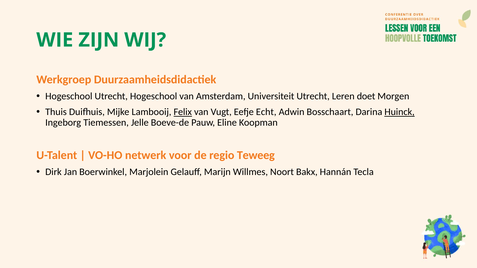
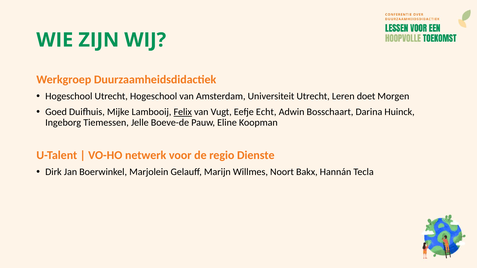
Thuis: Thuis -> Goed (56, 112)
Huinck underline: present -> none (400, 112)
Teweeg: Teweeg -> Dienste (256, 155)
